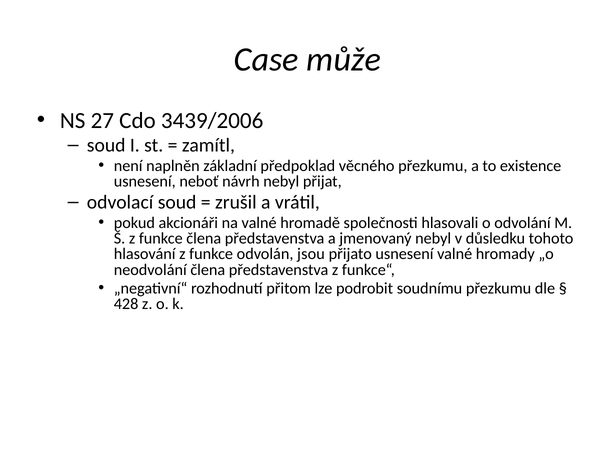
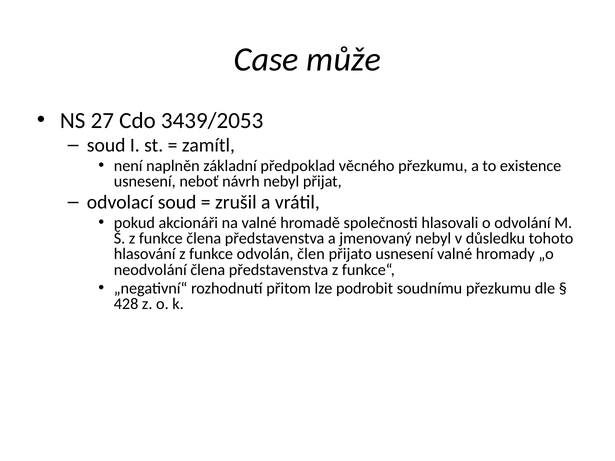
3439/2006: 3439/2006 -> 3439/2053 (212, 121)
jsou: jsou -> člen (311, 254)
